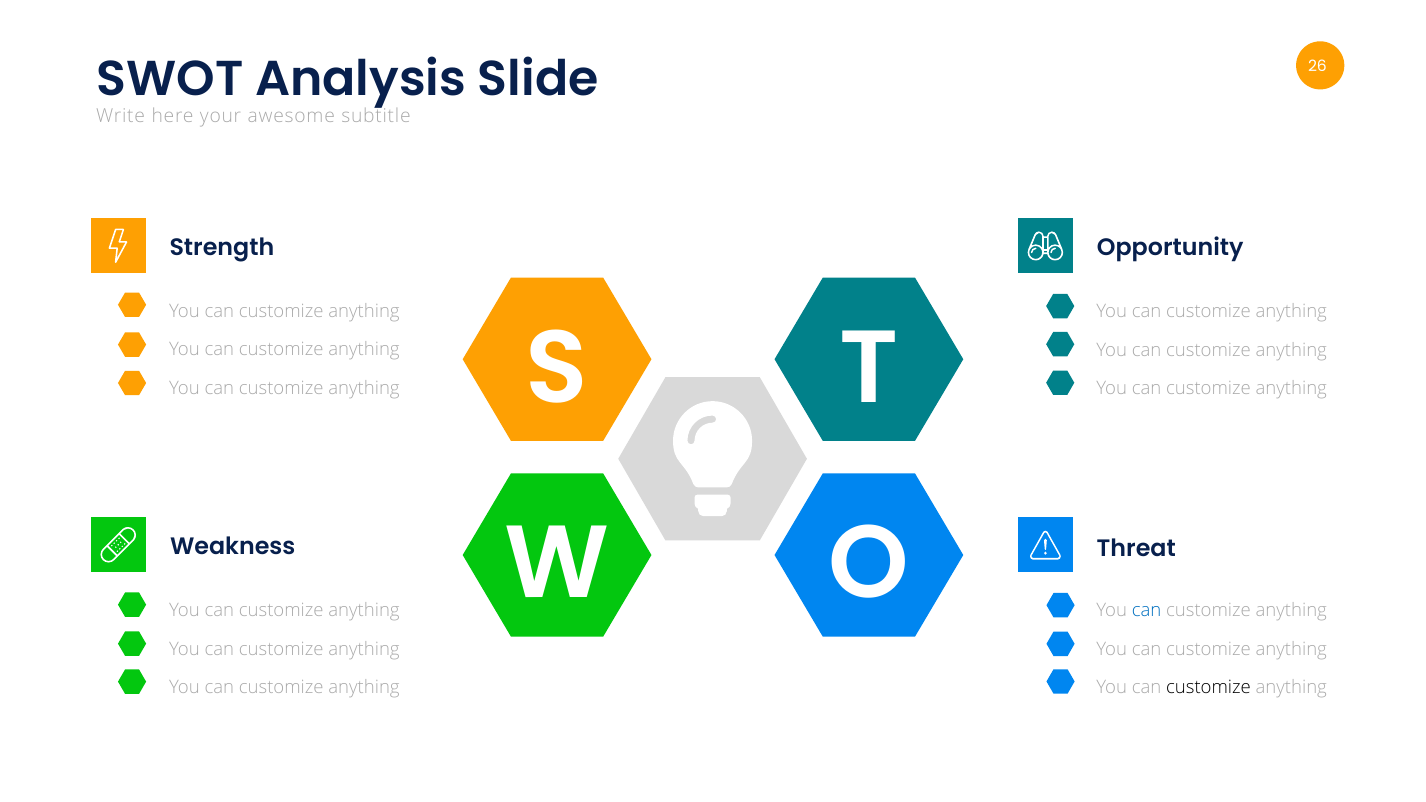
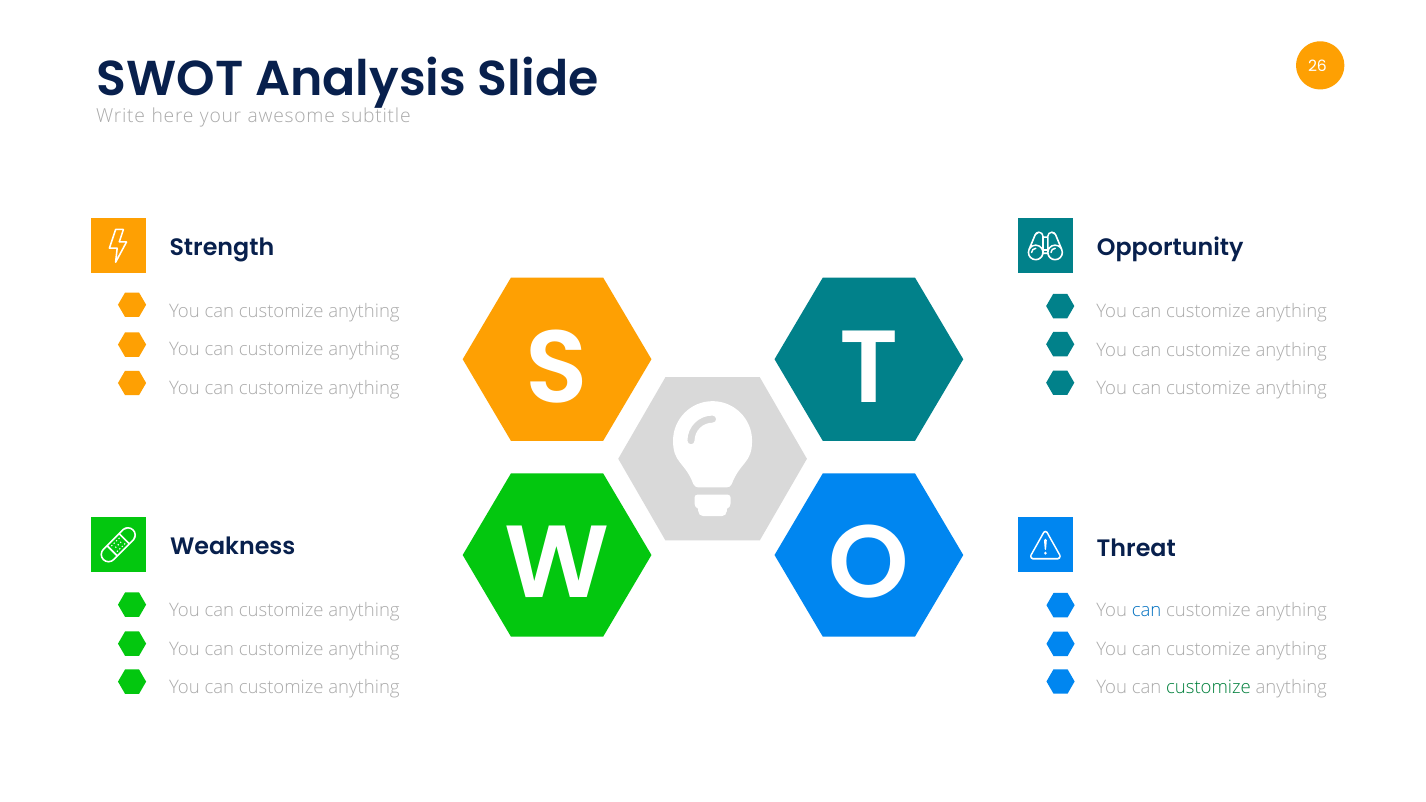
customize colour: black -> green (1209, 687)
